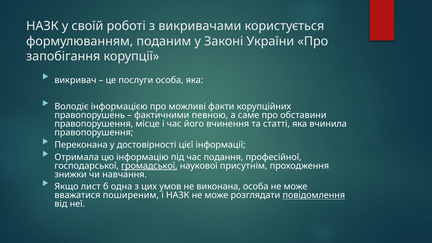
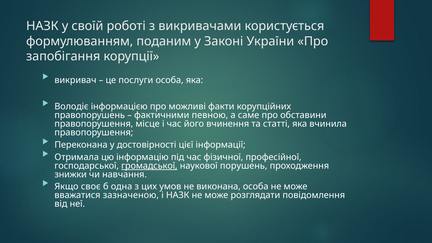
подання: подання -> фізичної (223, 157)
присутнім: присутнім -> порушень (244, 166)
лист: лист -> своє (91, 187)
поширеним: поширеним -> зазначеною (131, 195)
повідомлення underline: present -> none (314, 195)
